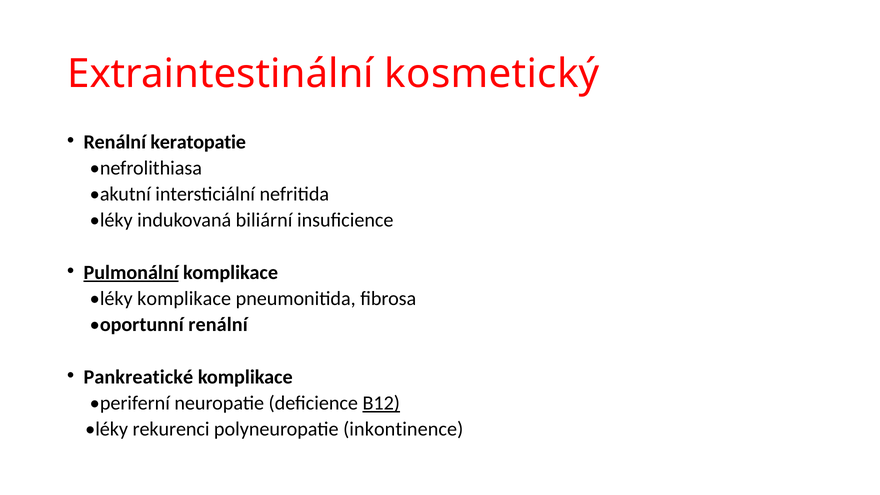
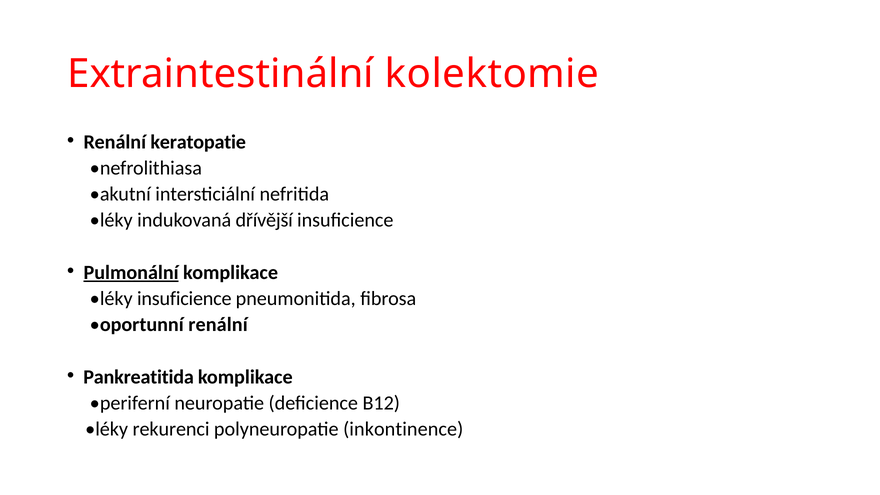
kosmetický: kosmetický -> kolektomie (492, 74)
biliární: biliární -> dřívější (264, 220)
léky komplikace: komplikace -> insuficience (184, 299)
Pankreatické: Pankreatické -> Pankreatitida (139, 377)
B12 underline: present -> none (381, 403)
